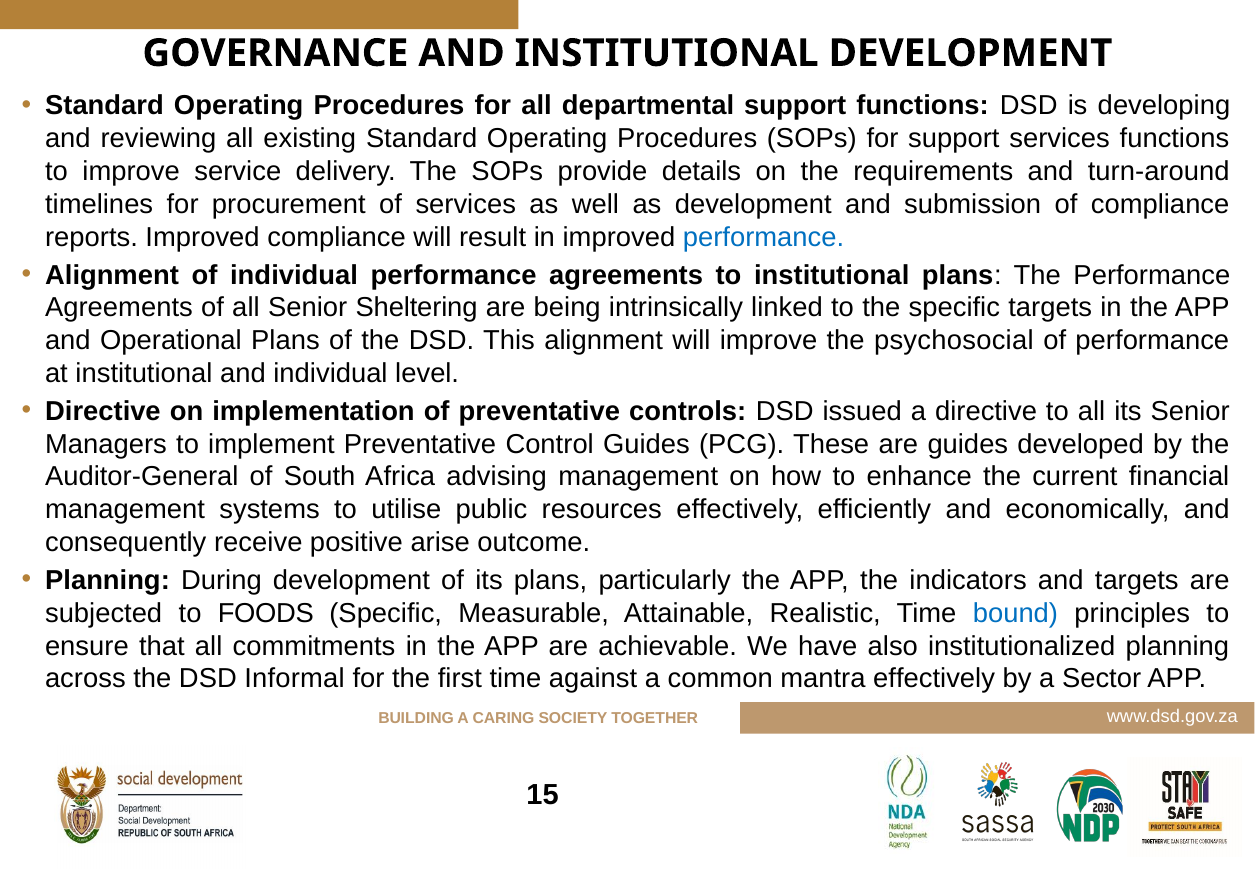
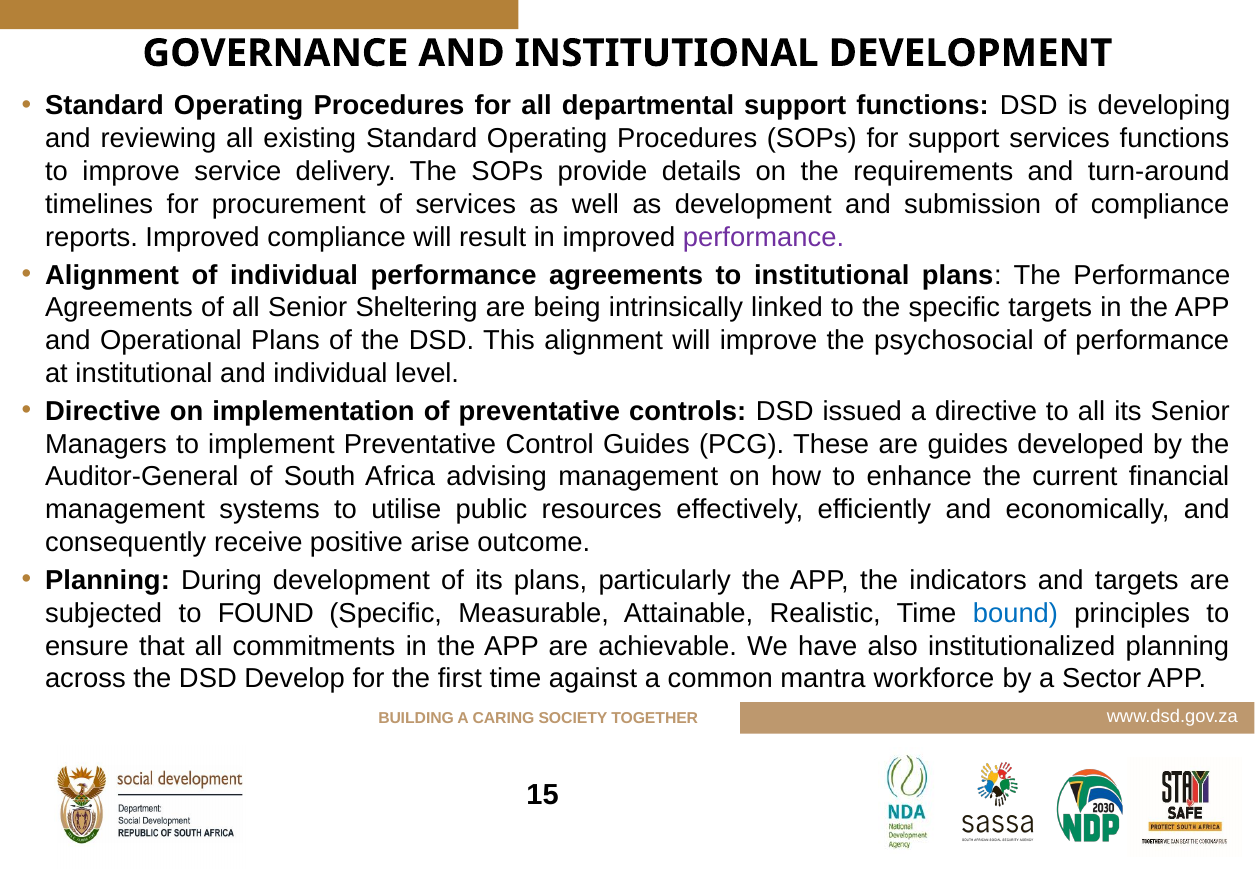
performance colour: blue -> purple (764, 237)
FOODS: FOODS -> FOUND (266, 613)
Informal: Informal -> Develop (295, 679)
mantra effectively: effectively -> workforce (934, 679)
